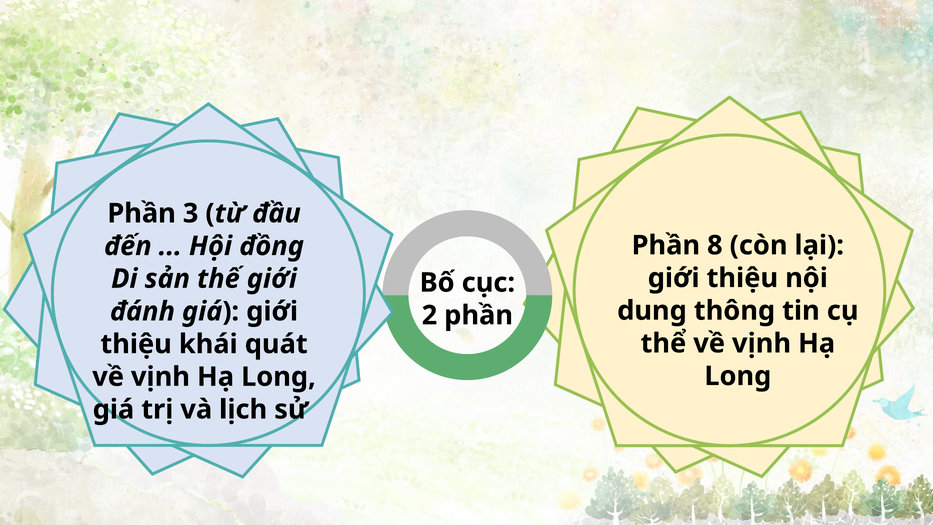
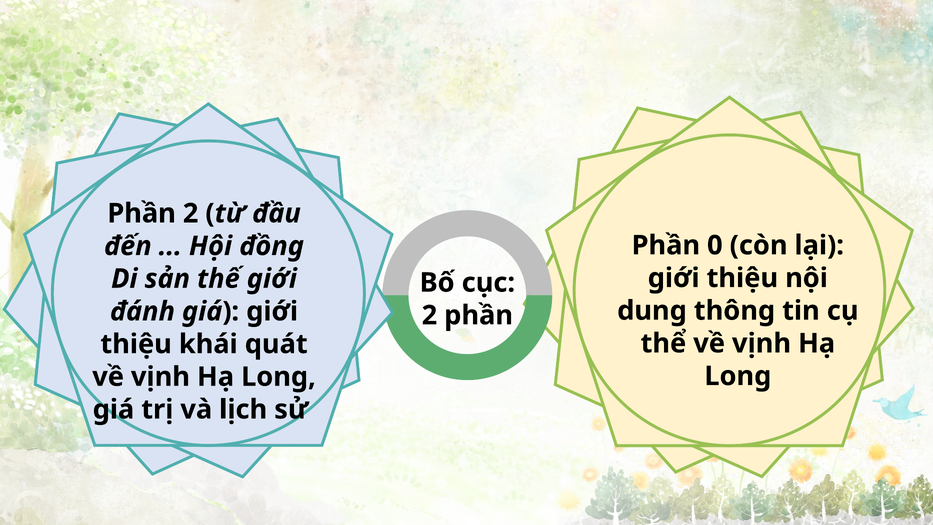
Phần 3: 3 -> 2 (191, 213)
8: 8 -> 0 (715, 245)
